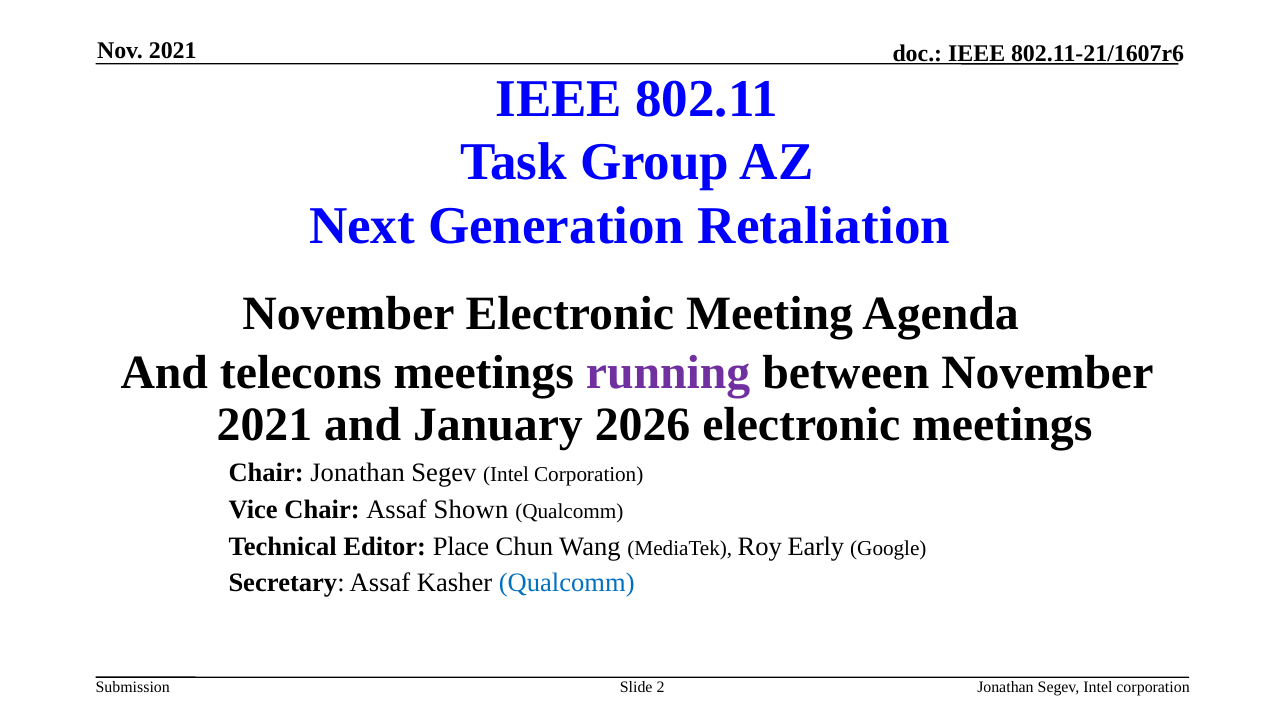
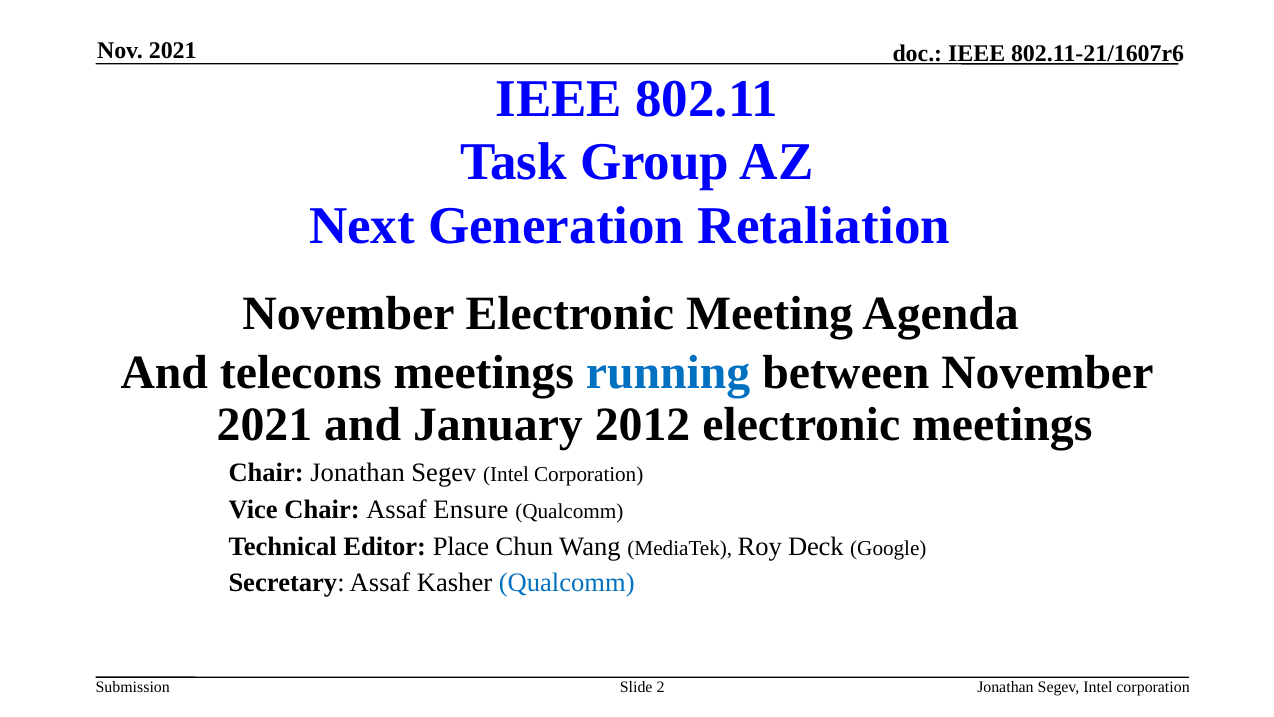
running colour: purple -> blue (668, 373)
2026: 2026 -> 2012 (643, 425)
Shown: Shown -> Ensure (471, 509)
Early: Early -> Deck (816, 546)
